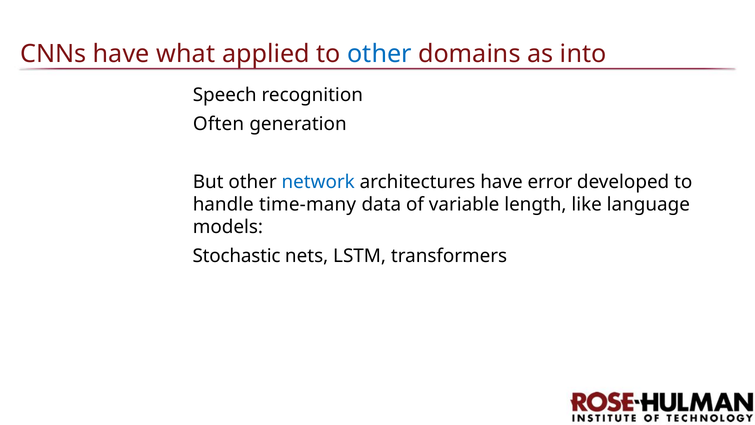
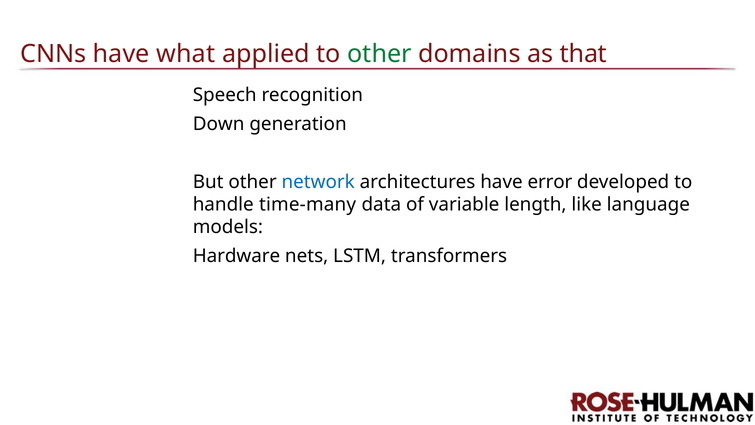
other colour: blue -> green (379, 54)
into: into -> that (583, 54)
Often: Often -> Down (219, 124)
Stochastic: Stochastic -> Hardware (236, 256)
